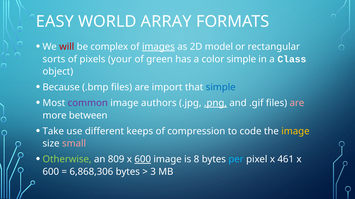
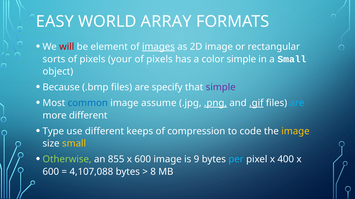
complex: complex -> element (109, 47)
2D model: model -> image (219, 47)
green: green -> pixels (159, 59)
a Class: Class -> Small (292, 59)
import: import -> specify (167, 88)
simple colour: blue -> purple (221, 88)
common colour: purple -> blue (88, 103)
authors: authors -> assume (159, 103)
.gif underline: none -> present (256, 103)
are colour: pink -> light blue (297, 103)
more between: between -> different (88, 116)
Take: Take -> Type (53, 132)
small colour: pink -> yellow (74, 144)
809: 809 -> 855 (116, 160)
600 underline: present -> none (143, 160)
8: 8 -> 9 (196, 160)
461: 461 -> 400 (286, 160)
6,868,306: 6,868,306 -> 4,107,088 (91, 172)
3: 3 -> 8 (153, 172)
